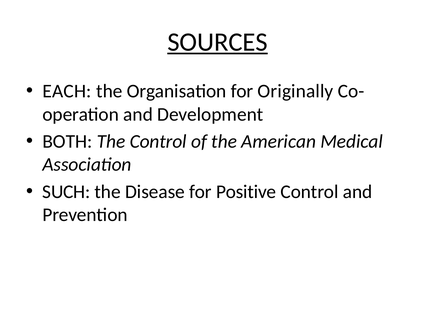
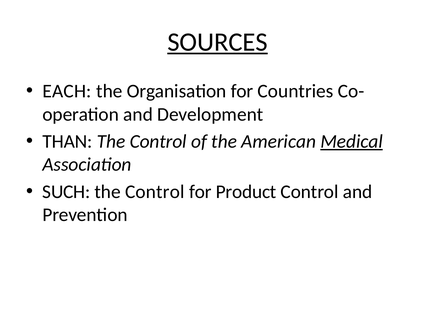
Originally: Originally -> Countries (296, 91)
BOTH: BOTH -> THAN (67, 142)
Medical underline: none -> present (352, 142)
Disease: Disease -> Control (155, 192)
Positive: Positive -> Product (246, 192)
